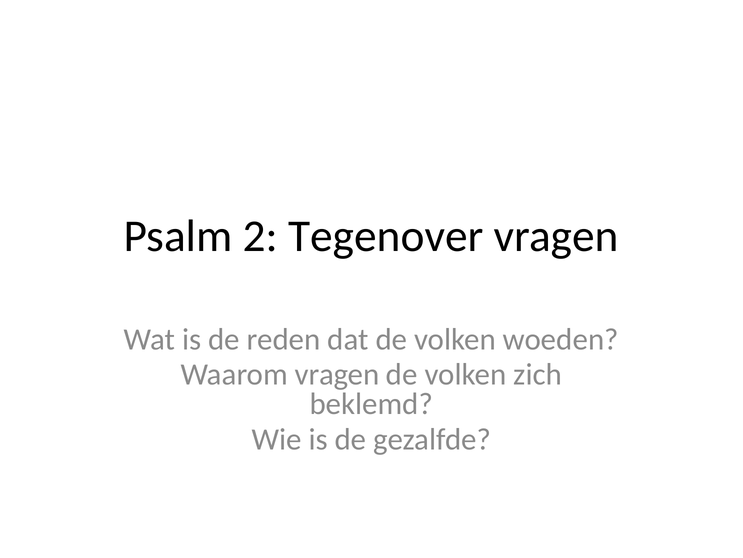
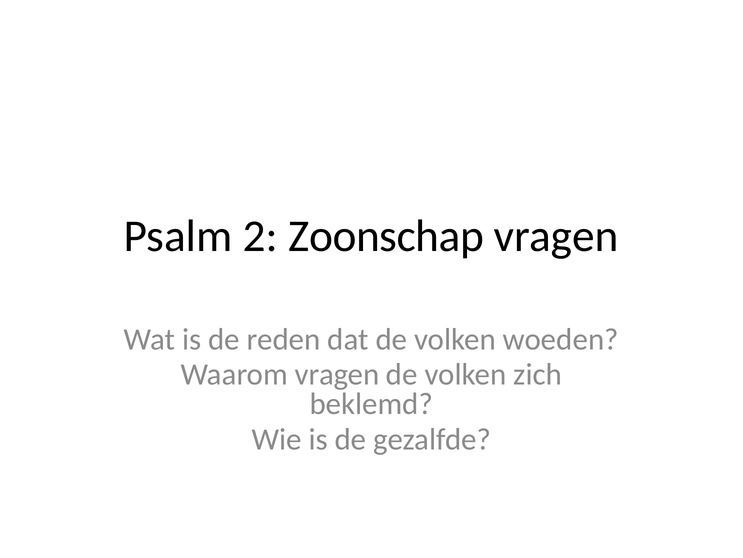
Tegenover: Tegenover -> Zoonschap (386, 236)
